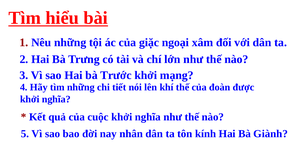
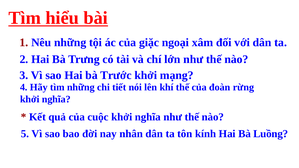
được: được -> rừng (243, 87)
Giành: Giành -> Luồng (271, 134)
